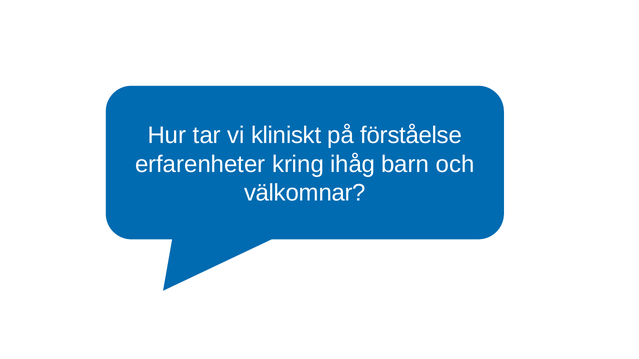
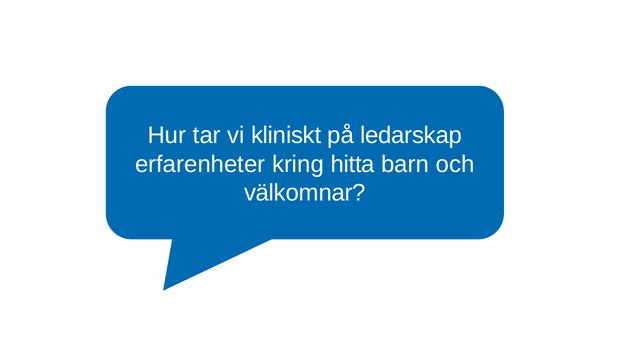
förståelse: förståelse -> ledarskap (411, 136)
ihåg: ihåg -> hitta (353, 164)
